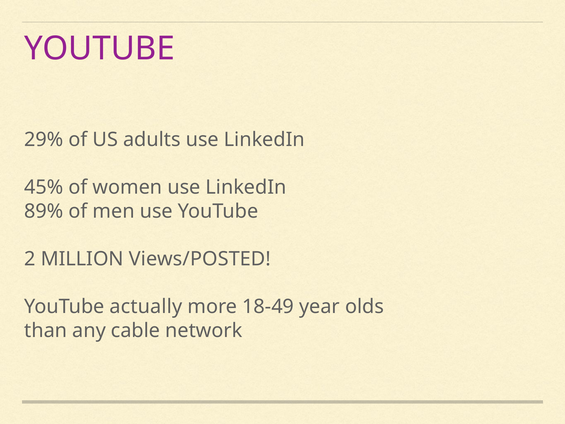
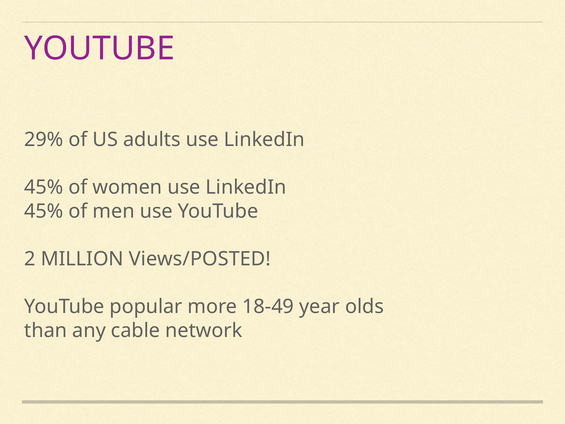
89%: 89% -> 45% (44, 211)
actually: actually -> popular (146, 307)
